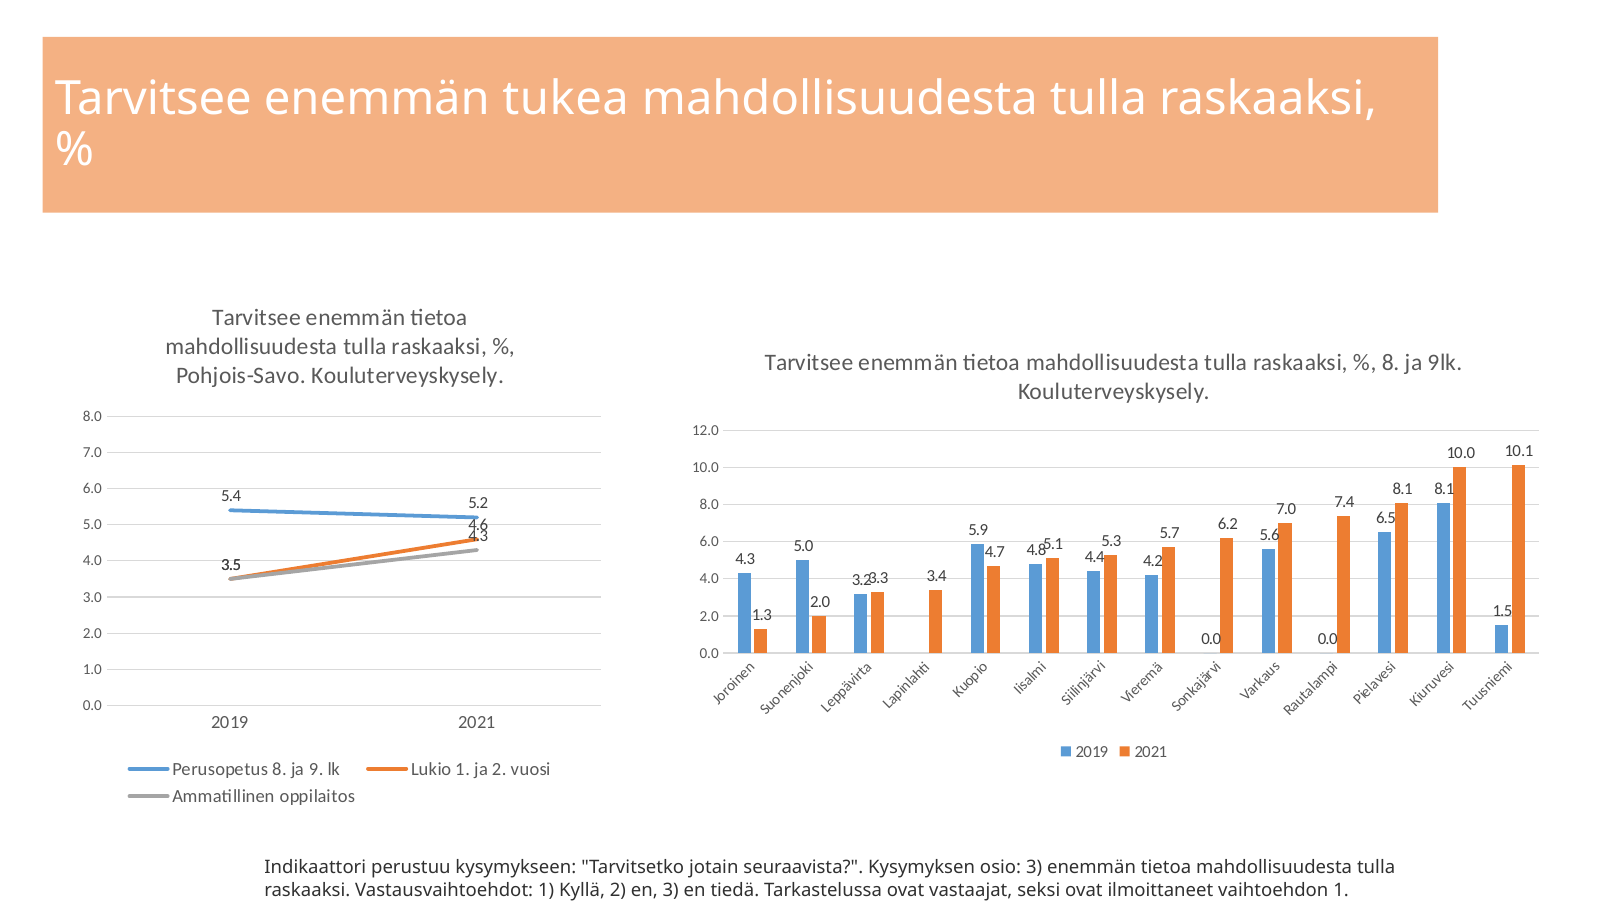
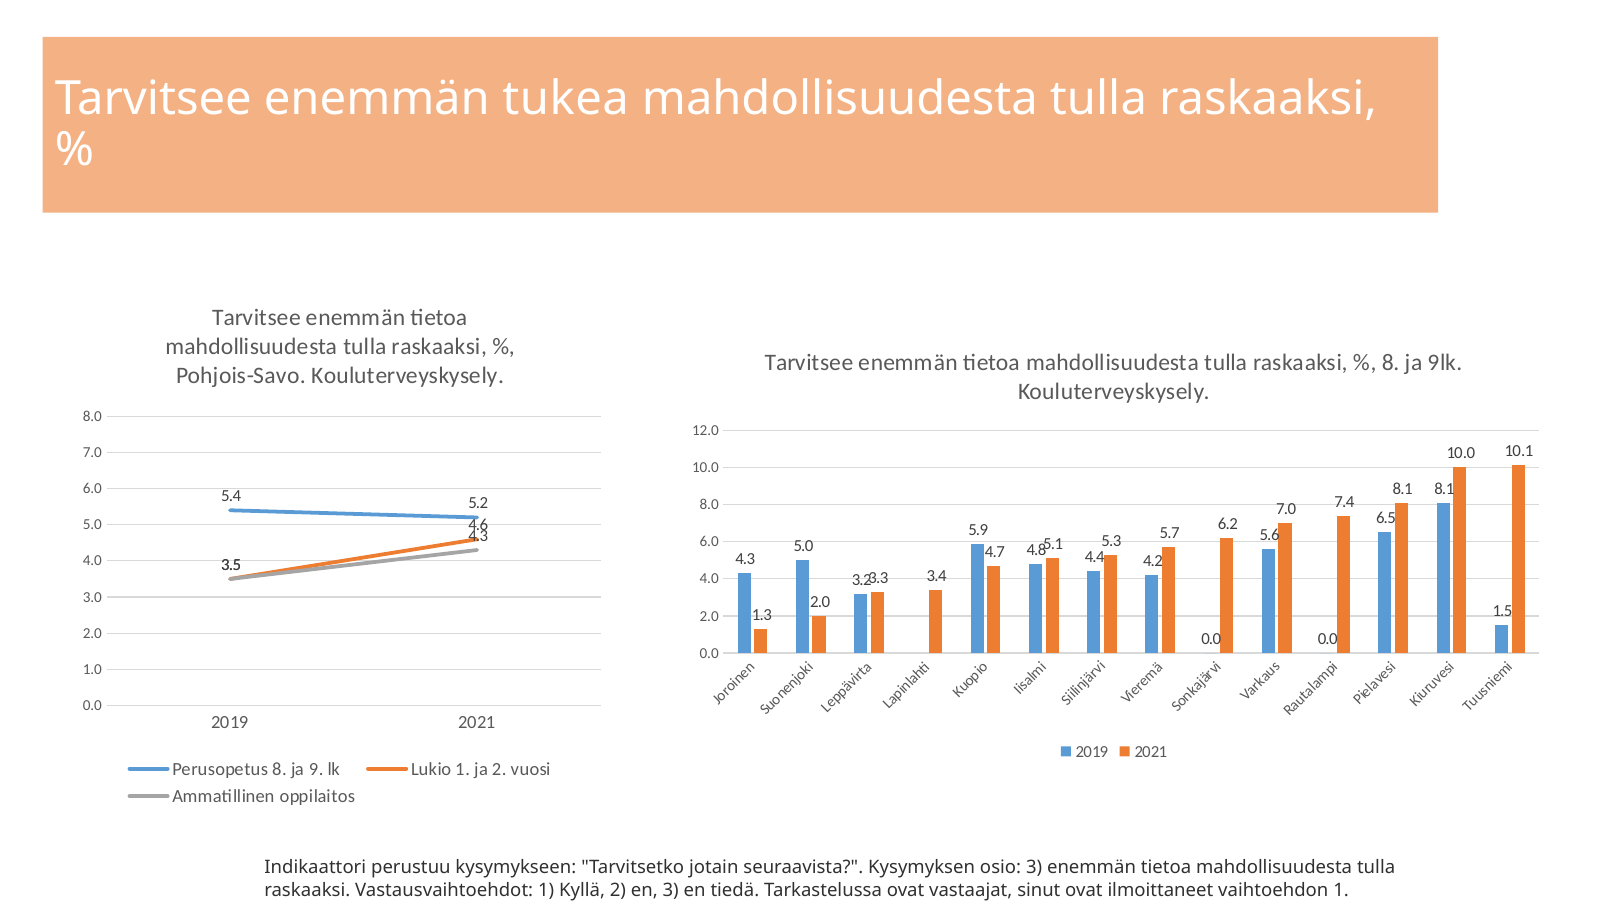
seksi: seksi -> sinut (1039, 890)
